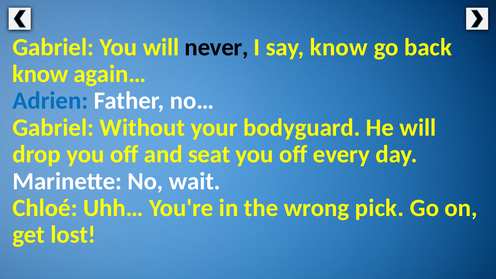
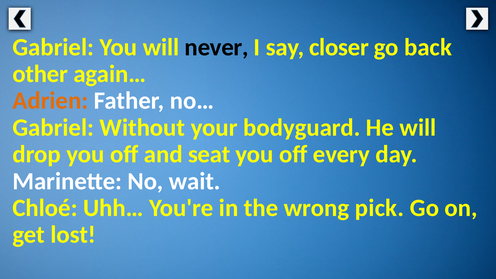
say know: know -> closer (339, 47)
know: know -> other (40, 74)
Adrien colour: blue -> orange (50, 101)
